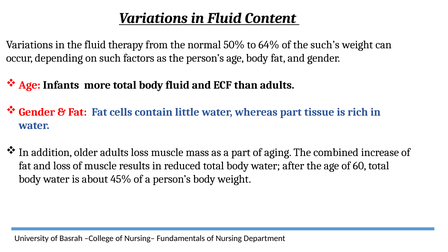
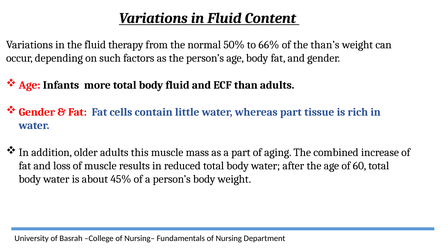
64%: 64% -> 66% (269, 45)
such’s: such’s -> than’s (325, 45)
adults loss: loss -> this (140, 152)
